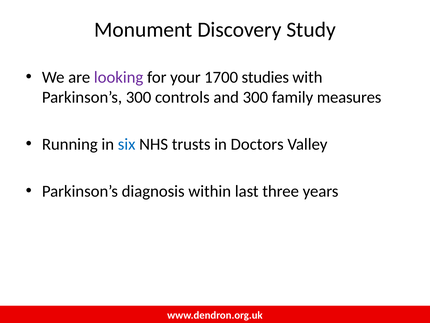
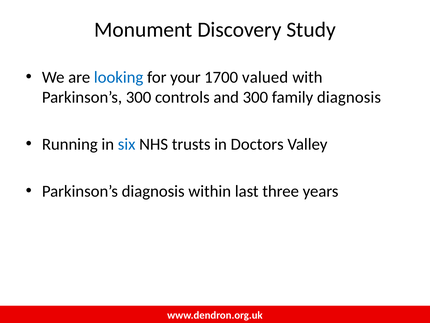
looking colour: purple -> blue (119, 77)
studies: studies -> valued (265, 77)
family measures: measures -> diagnosis (349, 97)
